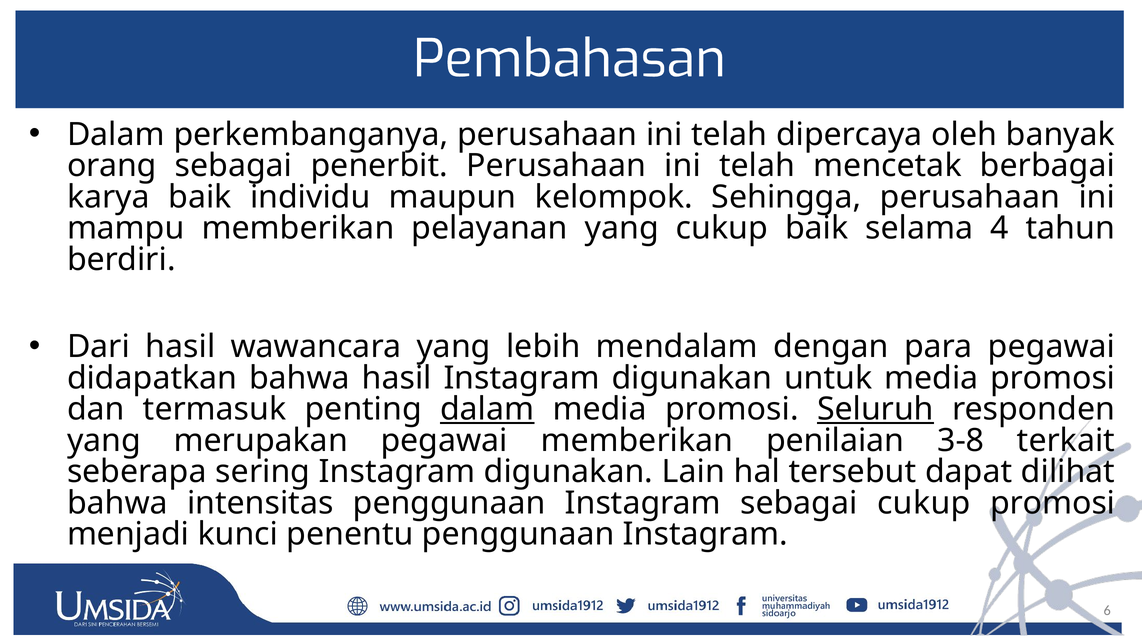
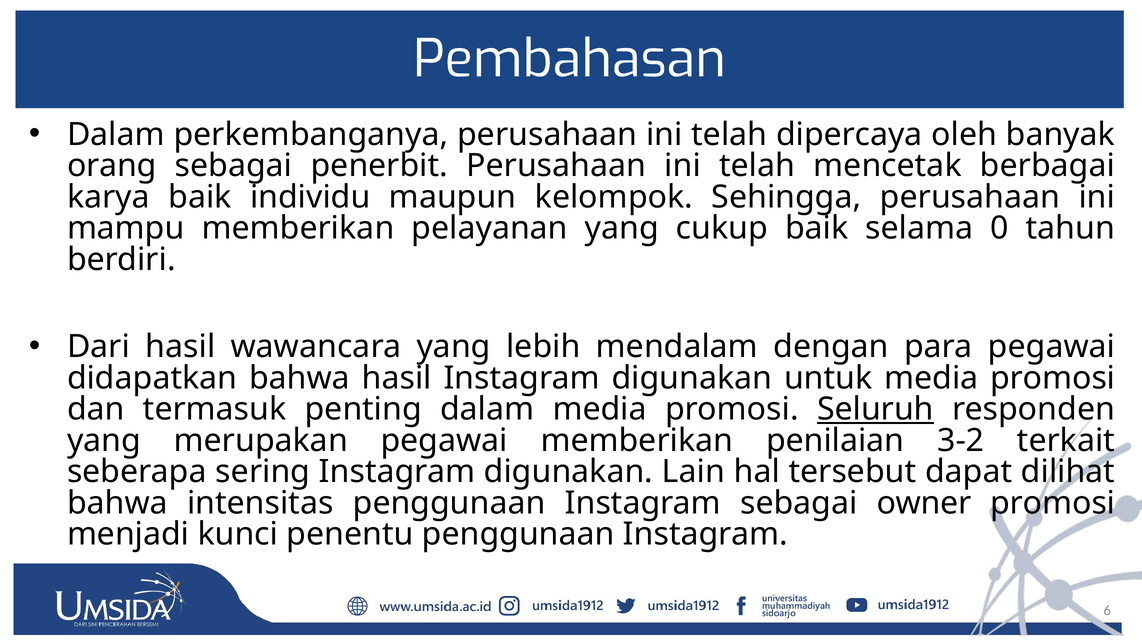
4: 4 -> 0 (999, 228)
dalam underline: present -> none (487, 410)
3-8: 3-8 -> 3-2 (961, 441)
sebagai cukup: cukup -> owner (924, 503)
